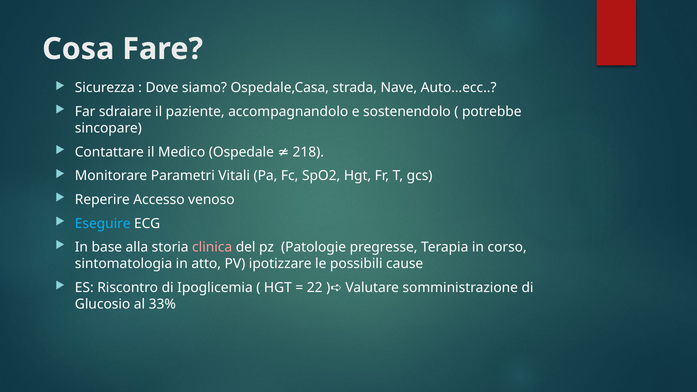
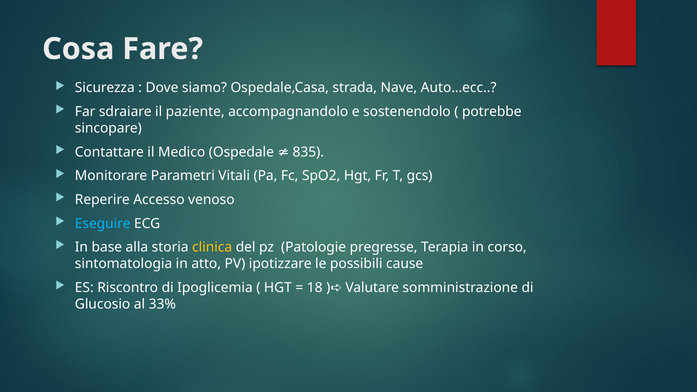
218: 218 -> 835 (308, 152)
clinica colour: pink -> yellow (212, 247)
22: 22 -> 18 (315, 288)
